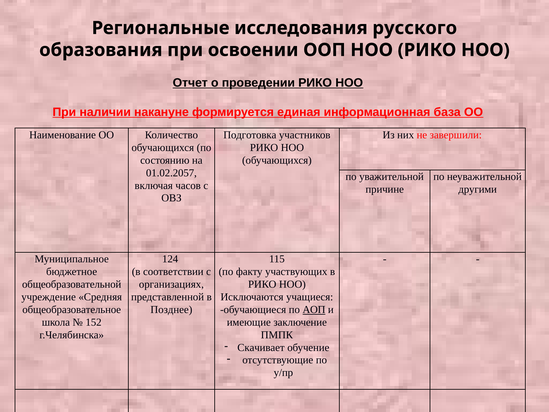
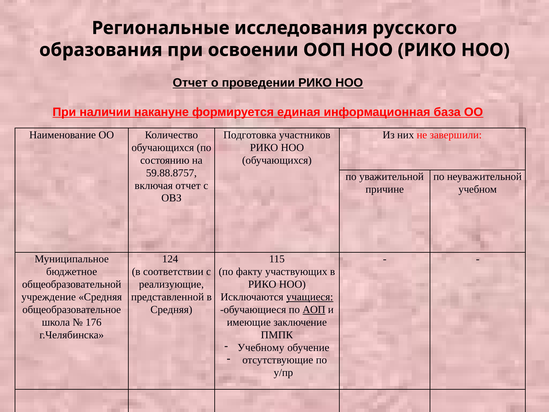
01.02.2057: 01.02.2057 -> 59.88.8757 (171, 173)
включая часов: часов -> отчет (188, 185)
другими: другими -> учебном (478, 189)
организациях: организациях -> реализующие (171, 284)
учащиеся underline: none -> present (310, 297)
Позднее: Позднее -> Средняя (171, 309)
152: 152 -> 176 (94, 322)
Скачивает: Скачивает -> Учебному (261, 347)
